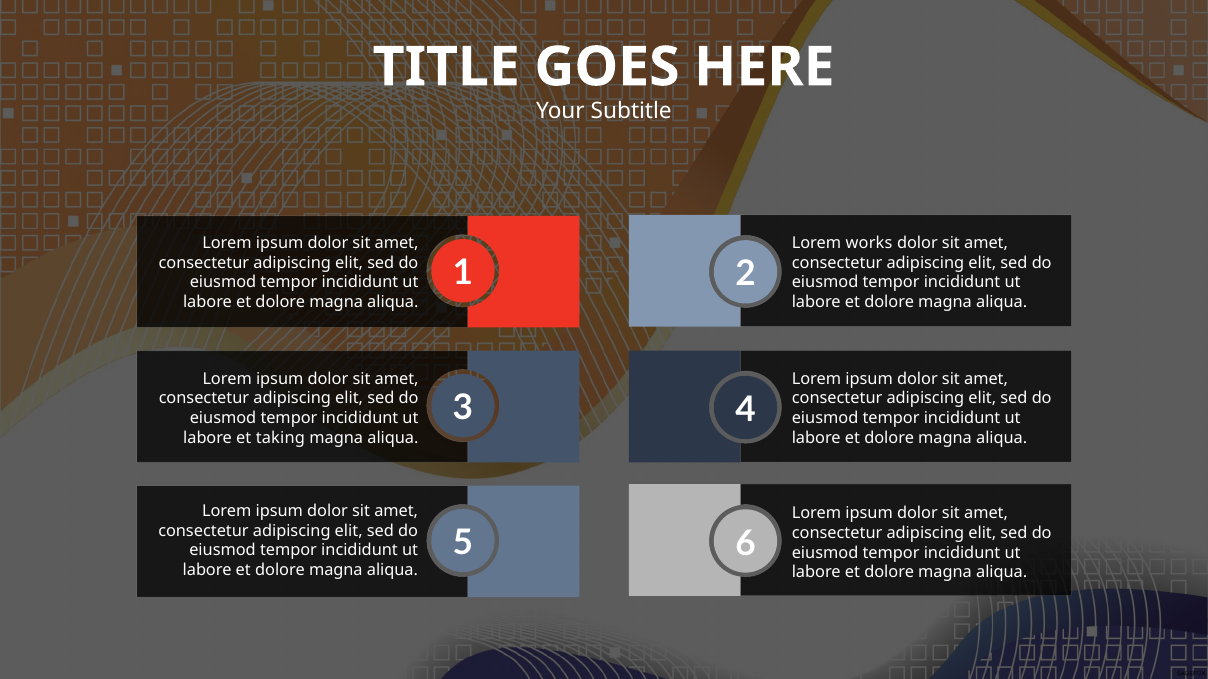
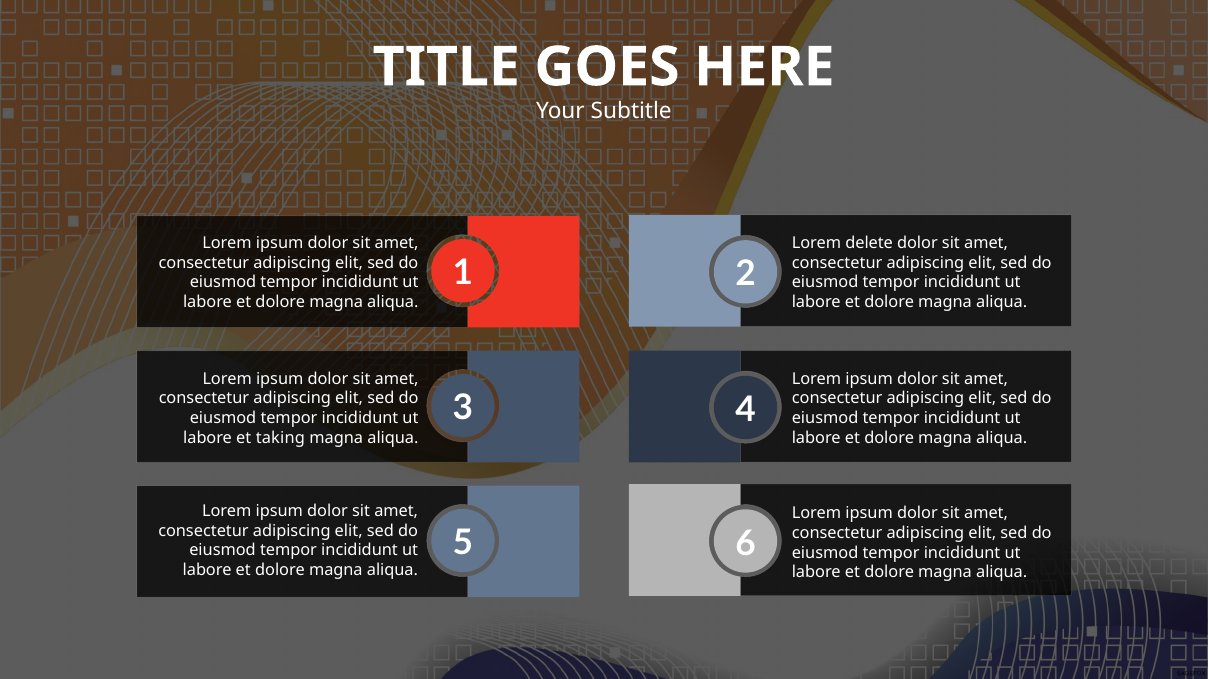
works: works -> delete (869, 243)
